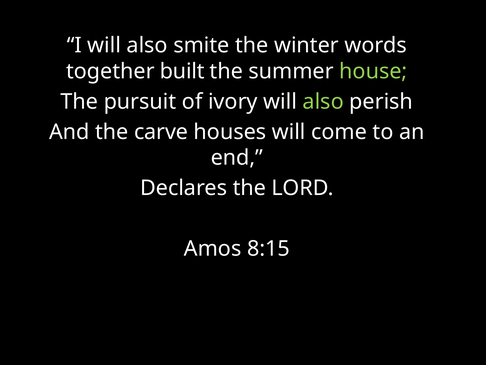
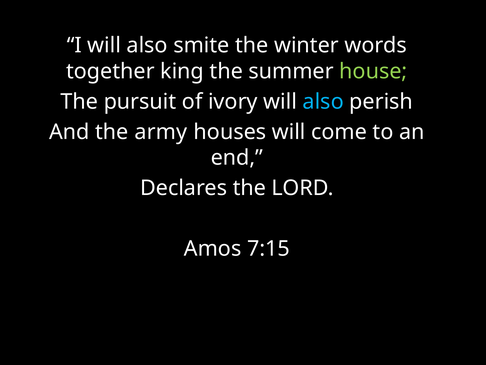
built: built -> king (182, 71)
also colour: light green -> light blue (323, 101)
carve: carve -> army (161, 132)
8:15: 8:15 -> 7:15 (268, 248)
